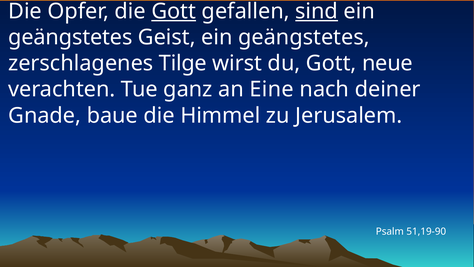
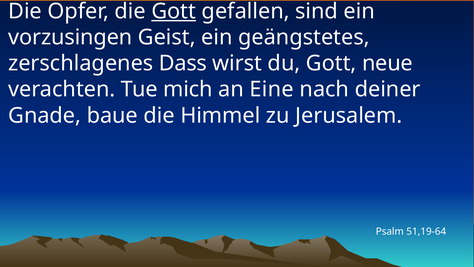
sind underline: present -> none (317, 11)
geängstetes: geängstetes -> vorzusingen (70, 37)
Tilge: Tilge -> Dass (183, 63)
ganz: ganz -> mich (188, 89)
51,19-90: 51,19-90 -> 51,19-64 (426, 231)
